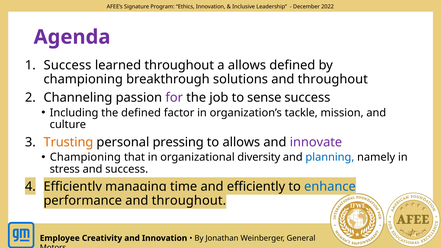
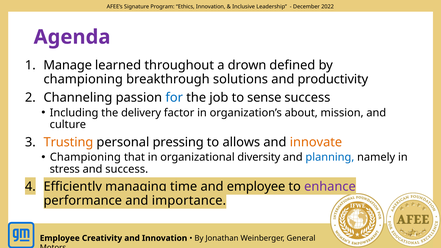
Success: Success -> Manage (68, 65)
a allows: allows -> drown (247, 65)
solutions and throughout: throughout -> productivity (333, 79)
for colour: purple -> blue (174, 98)
the defined: defined -> delivery (141, 113)
tackle: tackle -> about (301, 113)
innovate colour: purple -> orange (316, 142)
efficiently: efficiently -> employee (256, 187)
enhance colour: blue -> purple (330, 187)
performance and throughout: throughout -> importance (189, 201)
